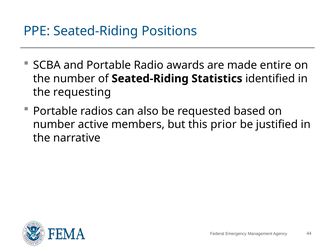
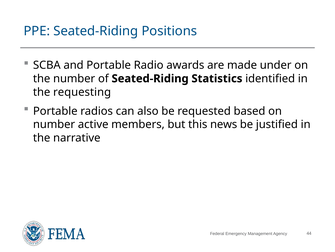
entire: entire -> under (276, 65)
prior: prior -> news (224, 124)
